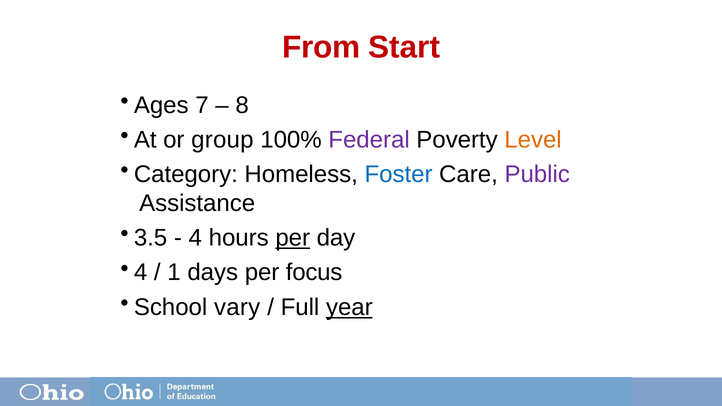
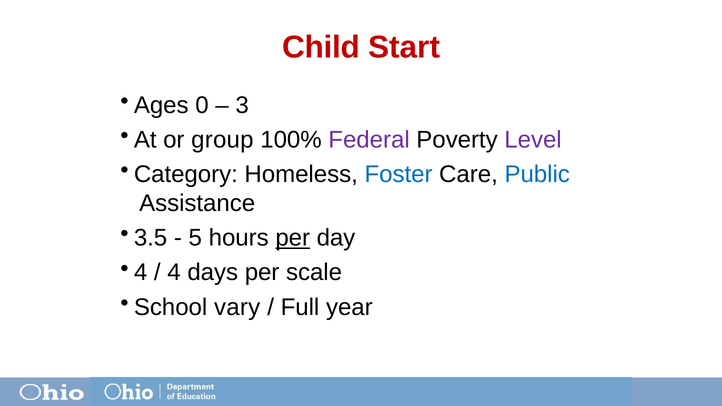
From: From -> Child (321, 47)
7: 7 -> 0 (202, 105)
8: 8 -> 3 (242, 105)
Level colour: orange -> purple (533, 140)
Public colour: purple -> blue (537, 174)
4: 4 -> 5 (195, 238)
1: 1 -> 4 (174, 273)
focus: focus -> scale (314, 273)
year underline: present -> none (349, 307)
